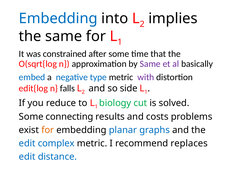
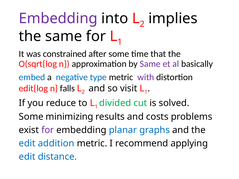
Embedding colour: blue -> purple (58, 18)
side: side -> visit (129, 88)
biology: biology -> divided (115, 103)
connecting: connecting -> minimizing (69, 117)
for colour: orange -> purple (48, 130)
complex: complex -> addition (56, 144)
replaces: replaces -> applying (189, 144)
